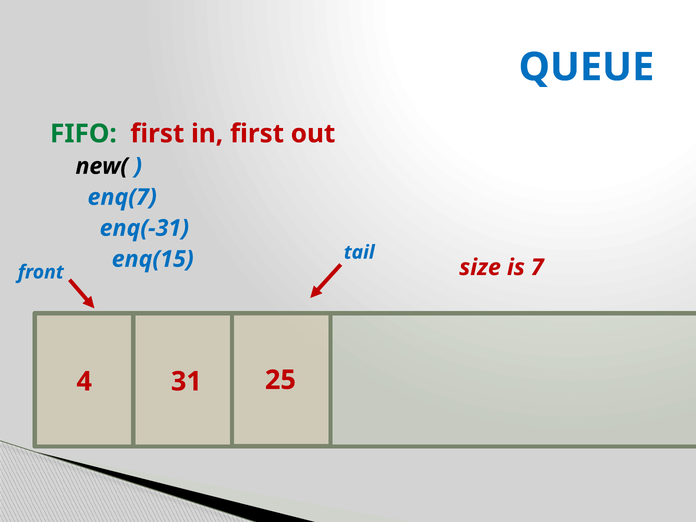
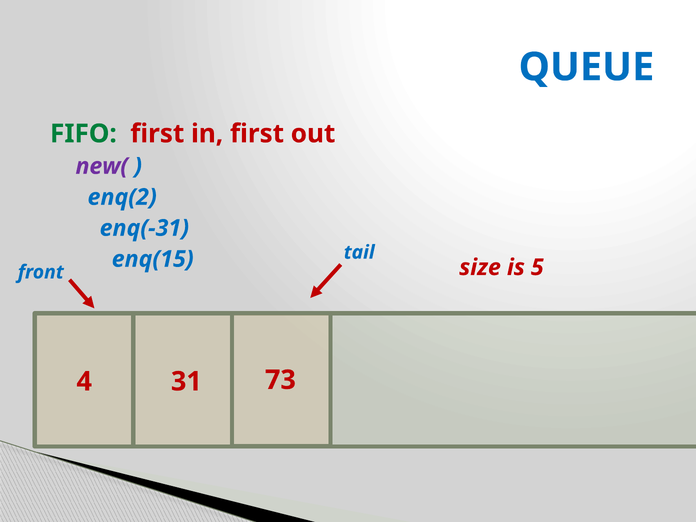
new( colour: black -> purple (102, 166)
enq(7: enq(7 -> enq(2 (122, 197)
7: 7 -> 5 (537, 267)
25: 25 -> 73 (280, 380)
